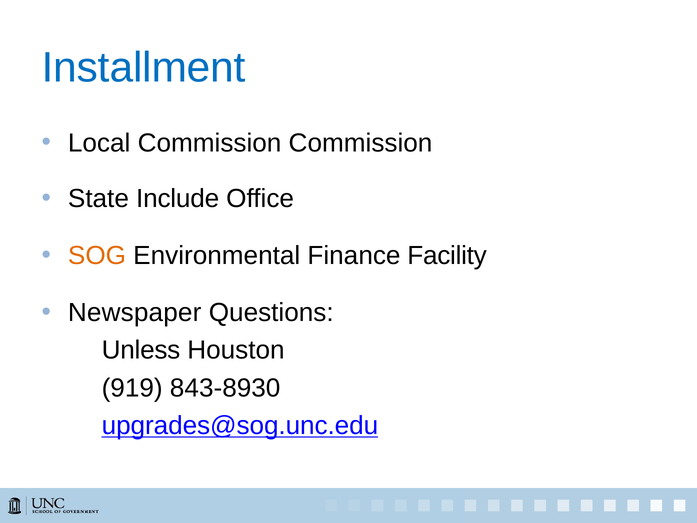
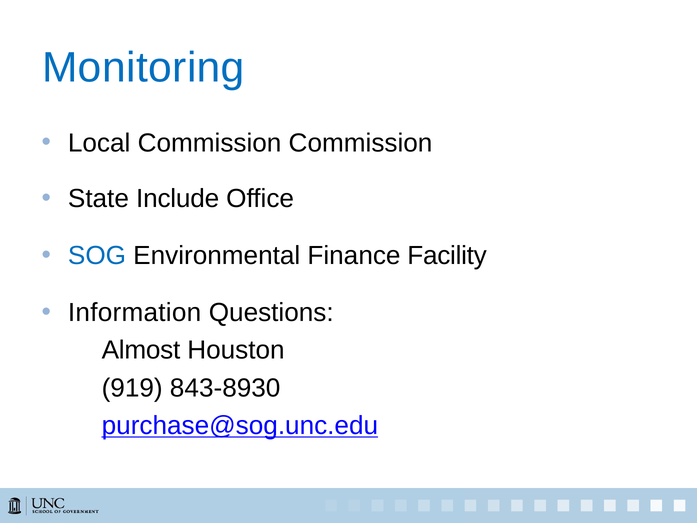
Installment: Installment -> Monitoring (143, 67)
SOG colour: orange -> blue (97, 256)
Newspaper: Newspaper -> Information (135, 313)
Unless: Unless -> Almost (141, 350)
upgrades@sog.unc.edu: upgrades@sog.unc.edu -> purchase@sog.unc.edu (240, 425)
